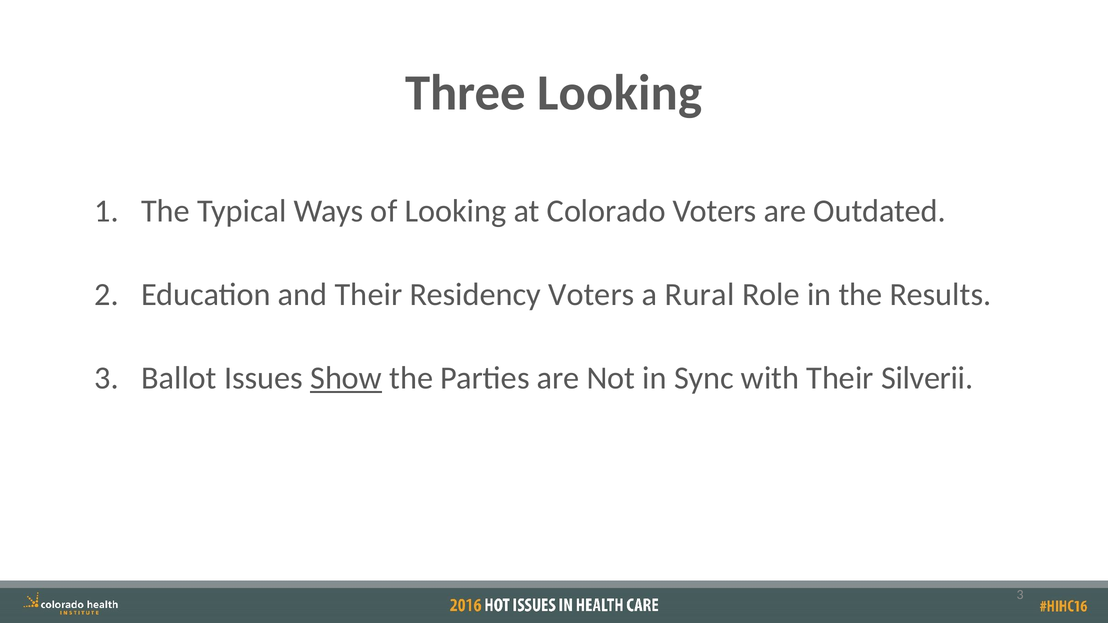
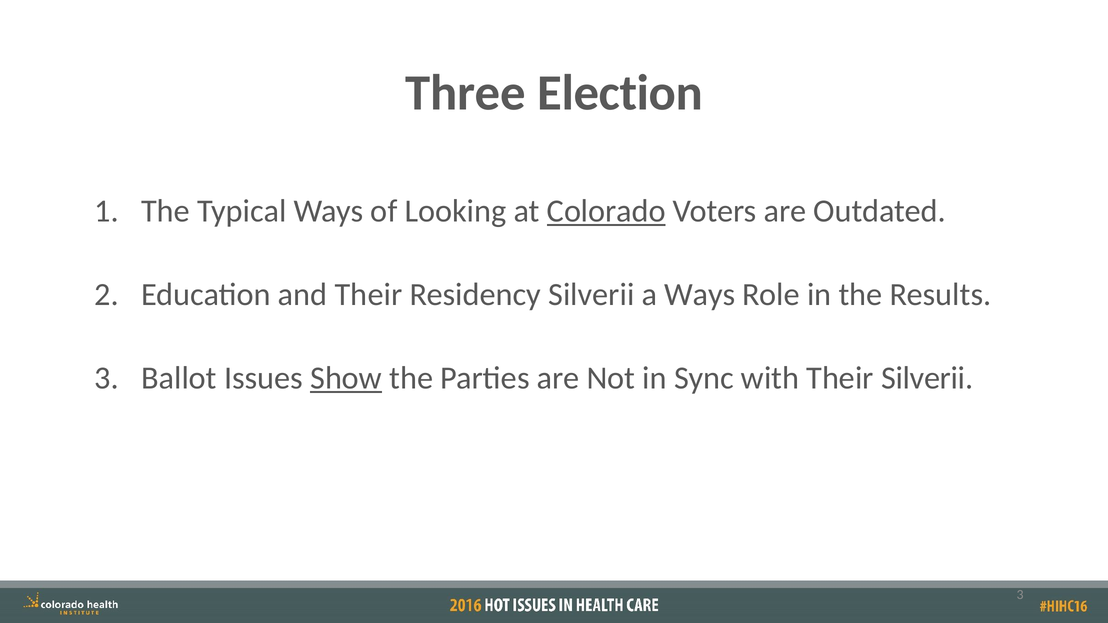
Three Looking: Looking -> Election (620, 93)
Colorado underline: none -> present (606, 211)
Residency Voters: Voters -> Silverii (591, 295)
a Rural: Rural -> Ways (700, 295)
